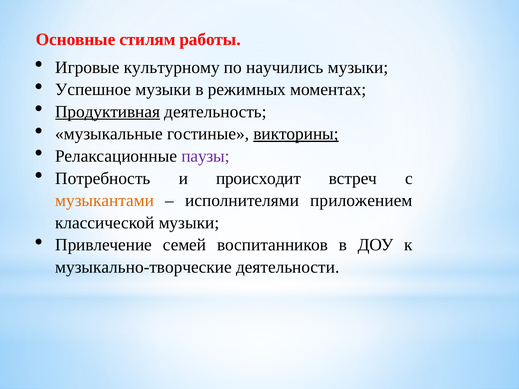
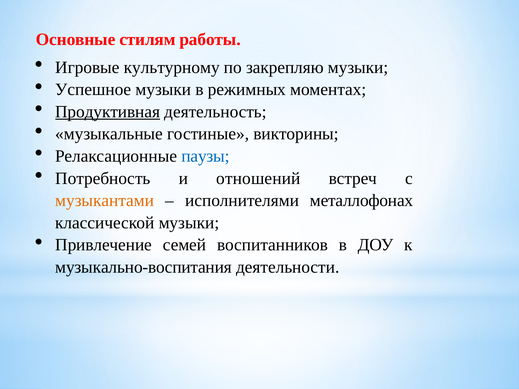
научились: научились -> закрепляю (285, 67)
викторины underline: present -> none (296, 134)
паузы colour: purple -> blue (205, 156)
происходит: происходит -> отношений (258, 178)
приложением: приложением -> металлофонах (362, 201)
музыкально-творческие: музыкально-творческие -> музыкально-воспитания (144, 267)
